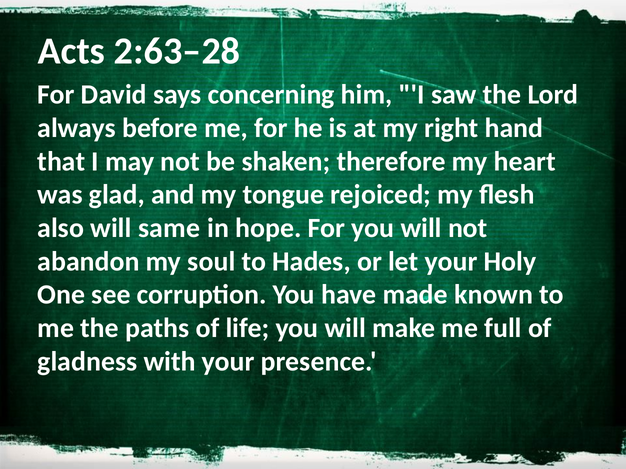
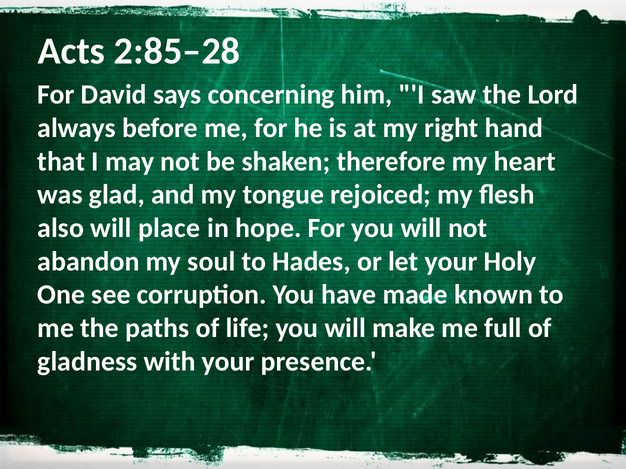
2:63–28: 2:63–28 -> 2:85–28 (177, 51)
same: same -> place (169, 228)
